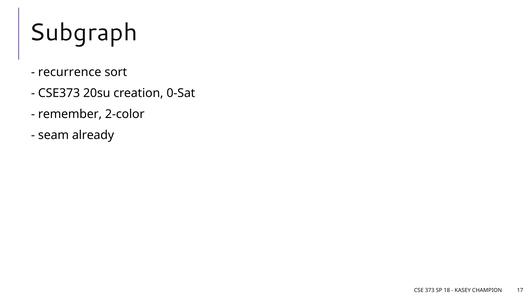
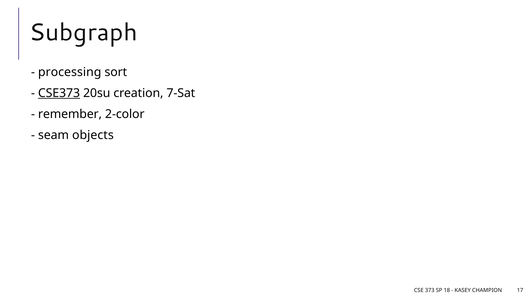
recurrence: recurrence -> processing (70, 72)
CSE373 underline: none -> present (59, 93)
0-Sat: 0-Sat -> 7-Sat (181, 93)
already: already -> objects (93, 135)
